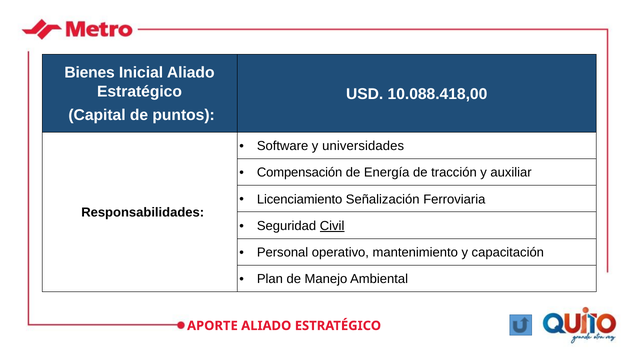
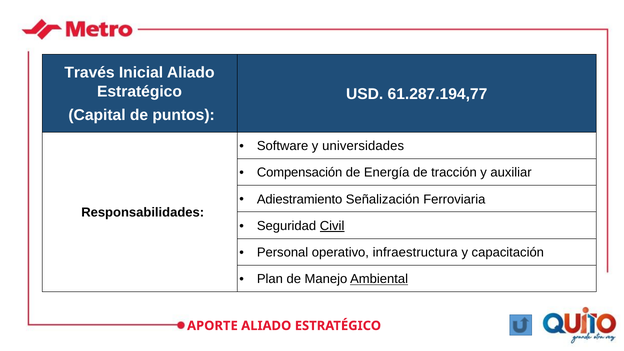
Bienes: Bienes -> Través (90, 73)
10.088.418,00: 10.088.418,00 -> 61.287.194,77 (437, 94)
Licenciamiento: Licenciamiento -> Adiestramiento (300, 199)
mantenimiento: mantenimiento -> infraestructura (415, 253)
Ambiental underline: none -> present (379, 279)
